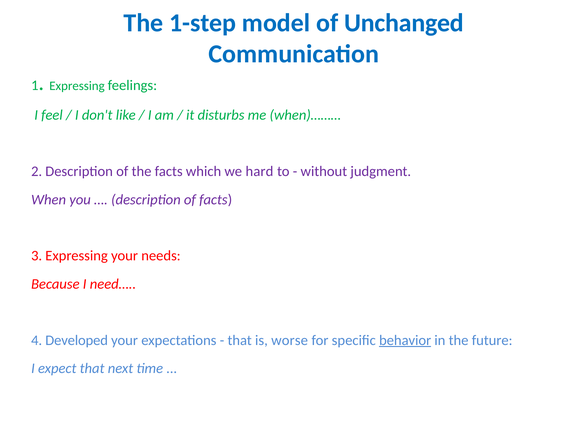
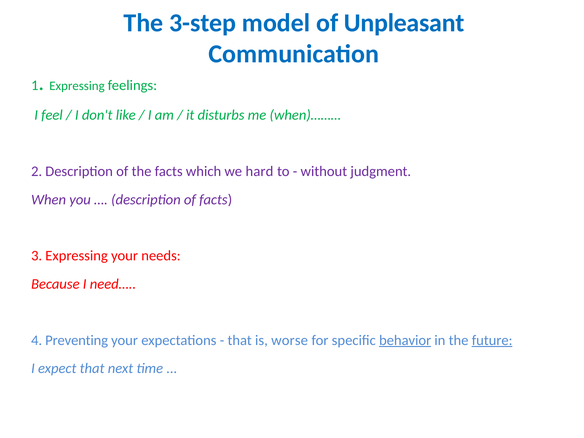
1-step: 1-step -> 3-step (203, 23)
Unchanged: Unchanged -> Unpleasant (404, 23)
Developed: Developed -> Preventing (77, 340)
future underline: none -> present (492, 340)
